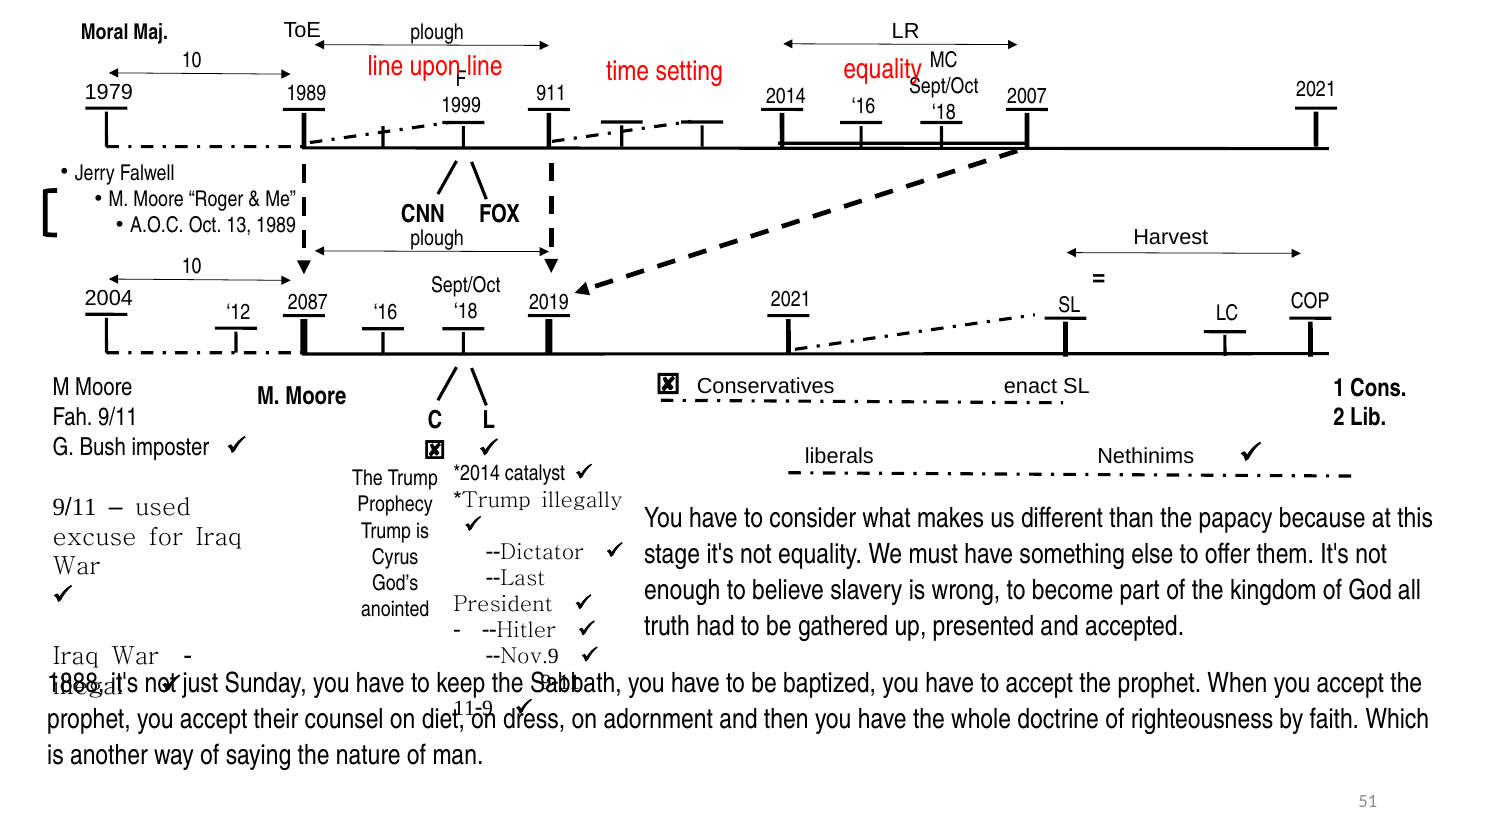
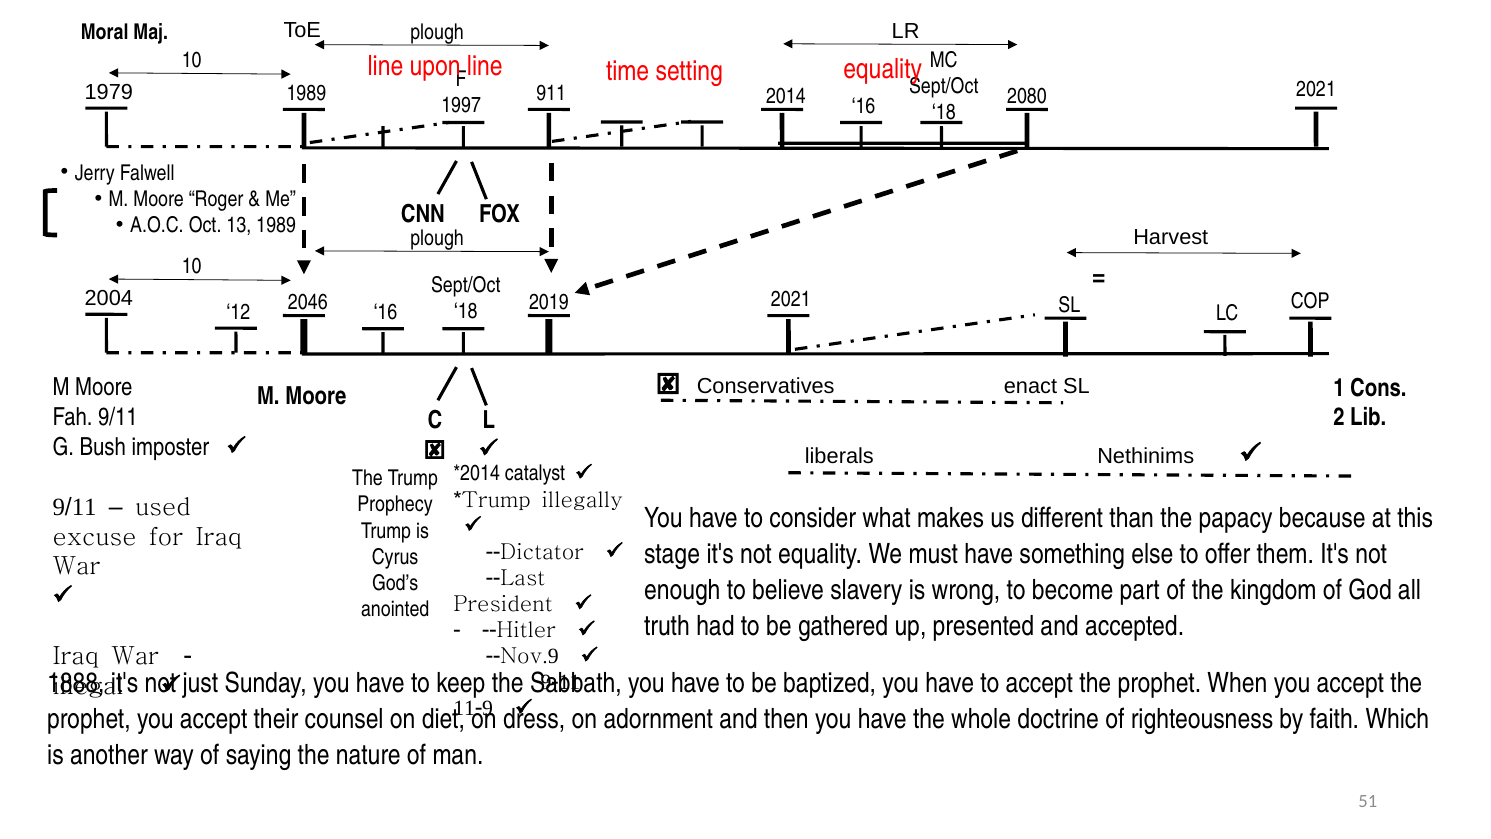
2007: 2007 -> 2080 (1027, 96)
1999: 1999 -> 1997 (461, 106)
2087: 2087 -> 2046 (308, 303)
